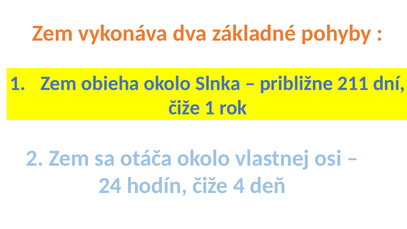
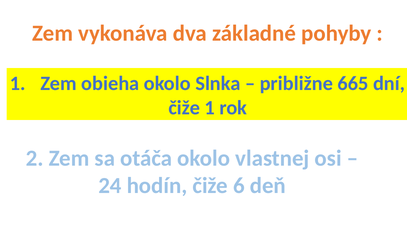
211: 211 -> 665 (353, 83)
4: 4 -> 6 (239, 186)
